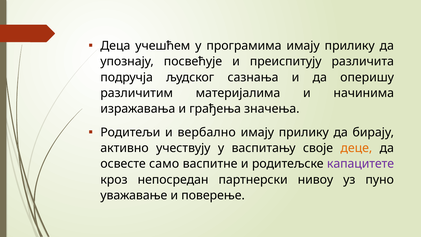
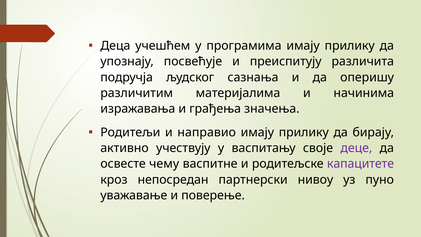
вербално: вербално -> направио (207, 132)
деце colour: orange -> purple (356, 148)
само: само -> чему (164, 164)
